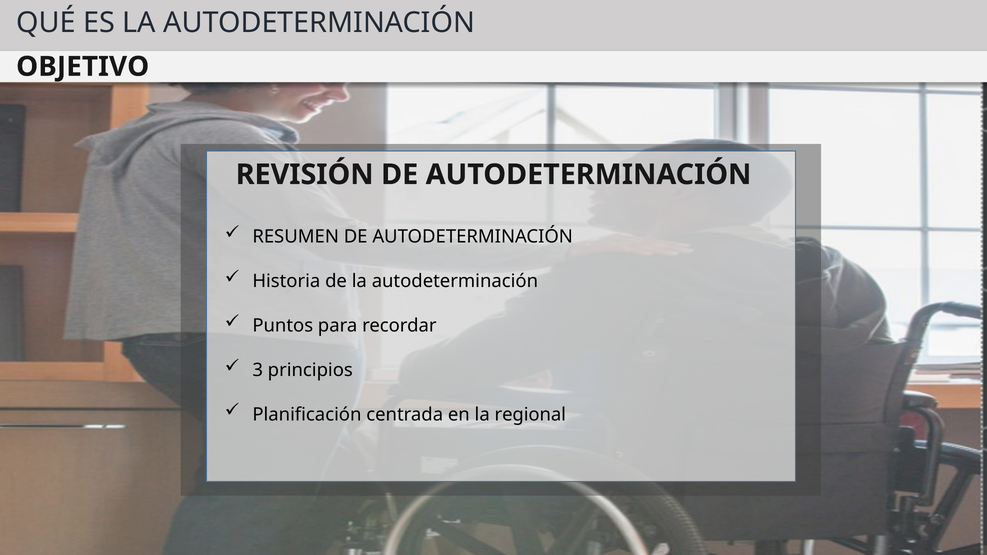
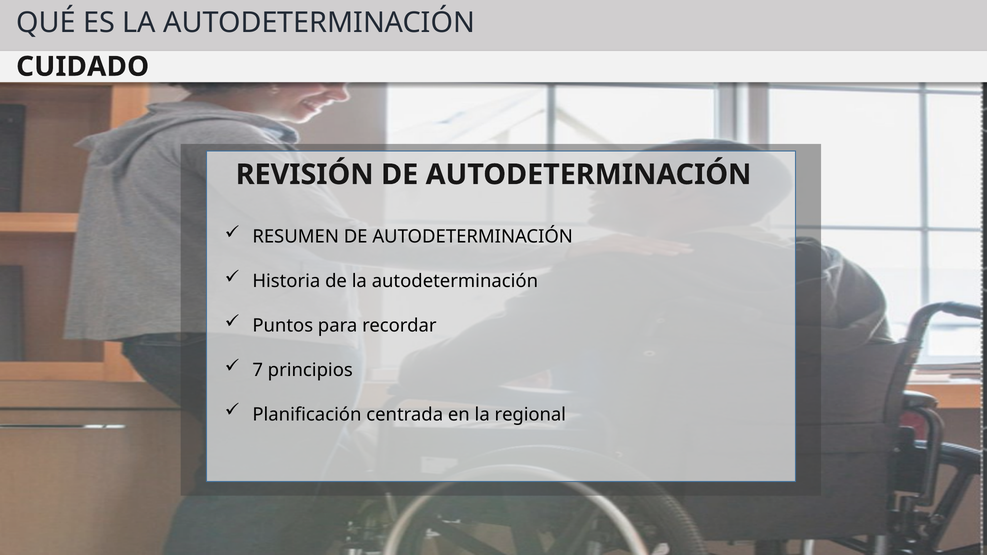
OBJETIVO: OBJETIVO -> CUIDADO (83, 67)
3: 3 -> 7 (258, 370)
